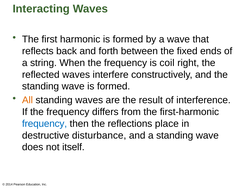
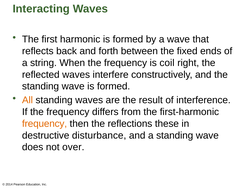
frequency colour: blue -> orange (45, 124)
place: place -> these (167, 124)
itself: itself -> over (73, 147)
